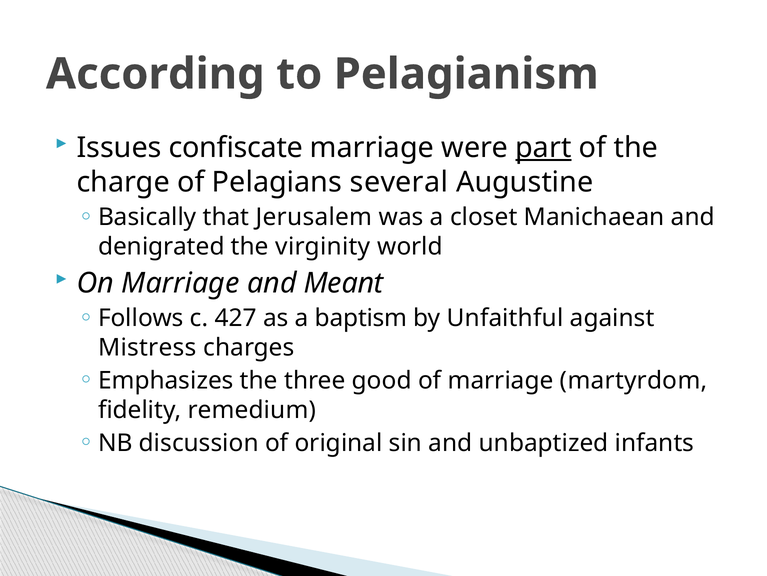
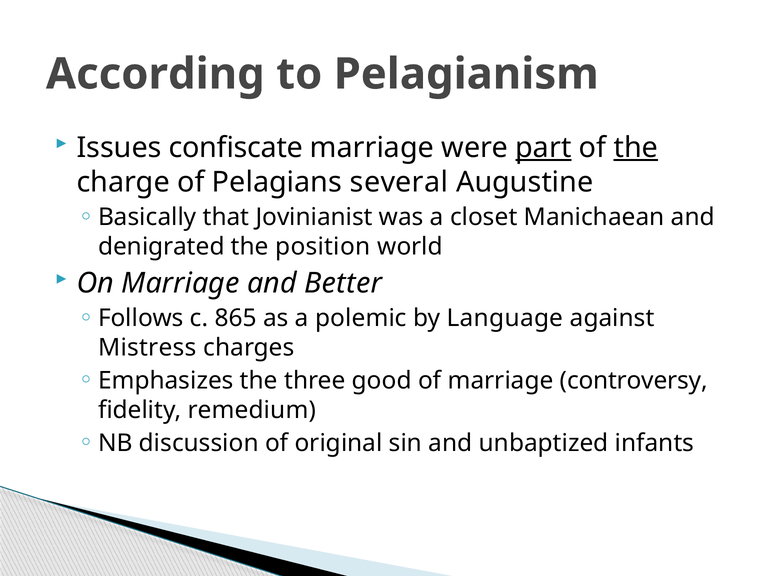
the underline: none -> present (636, 147)
Jerusalem: Jerusalem -> Jovinianist (314, 217)
virginity: virginity -> position (323, 246)
Meant: Meant -> Better (343, 283)
427: 427 -> 865 (236, 318)
baptism: baptism -> polemic (361, 318)
Unfaithful: Unfaithful -> Language (505, 318)
martyrdom: martyrdom -> controversy (634, 380)
